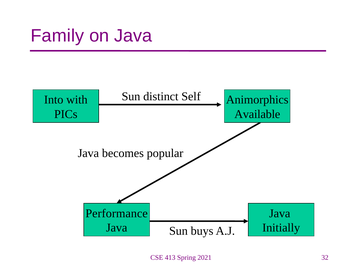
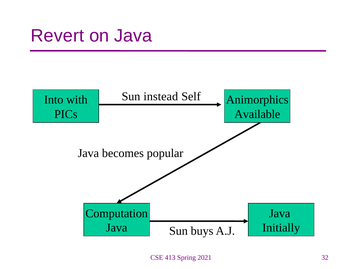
Family: Family -> Revert (57, 36)
distinct: distinct -> instead (161, 97)
Performance: Performance -> Computation (117, 214)
